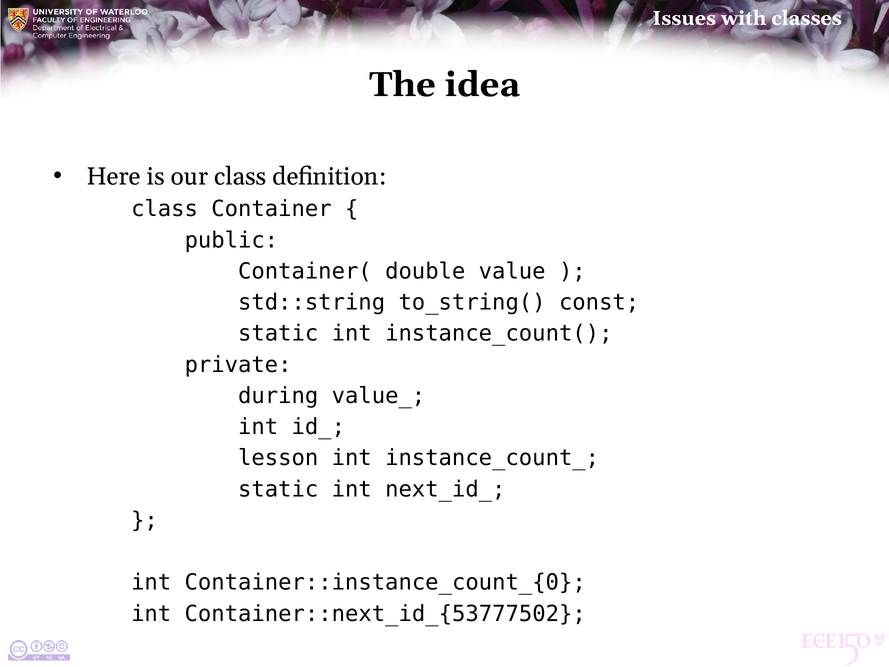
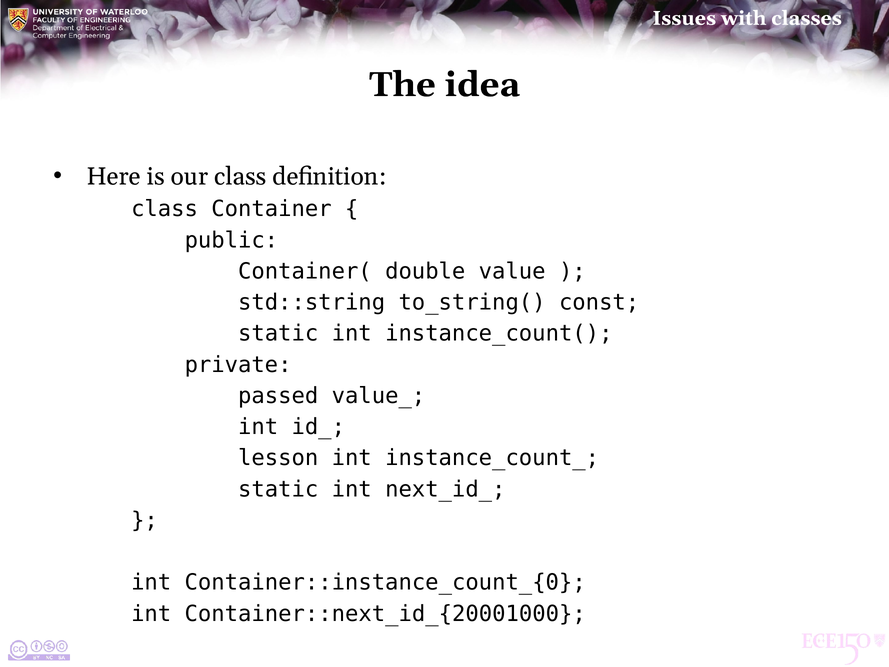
during: during -> passed (278, 396)
Container::next_id_{53777502: Container::next_id_{53777502 -> Container::next_id_{20001000 (385, 613)
